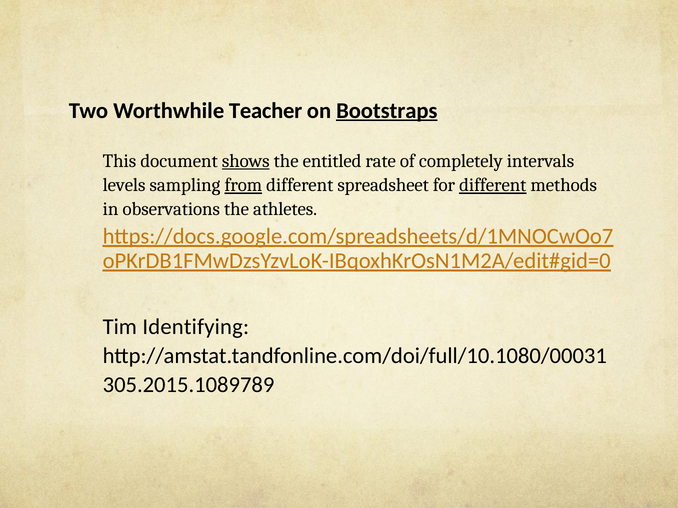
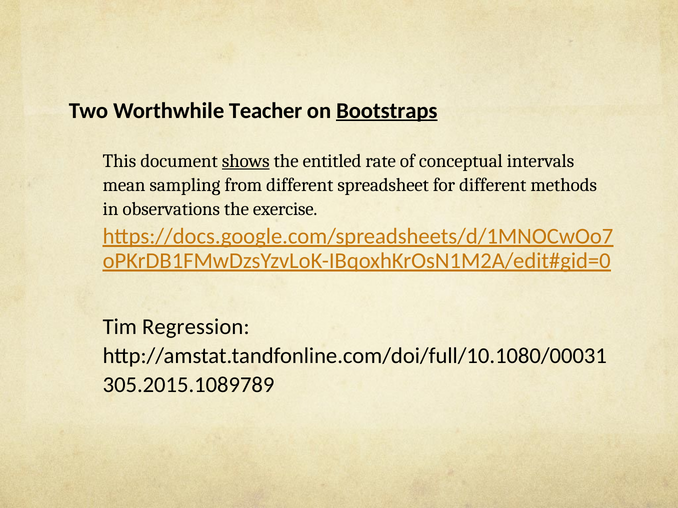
completely: completely -> conceptual (461, 161)
levels: levels -> mean (124, 185)
from underline: present -> none (243, 185)
different underline: present -> none (493, 185)
athletes: athletes -> exercise (285, 209)
Identifying: Identifying -> Regression (196, 327)
